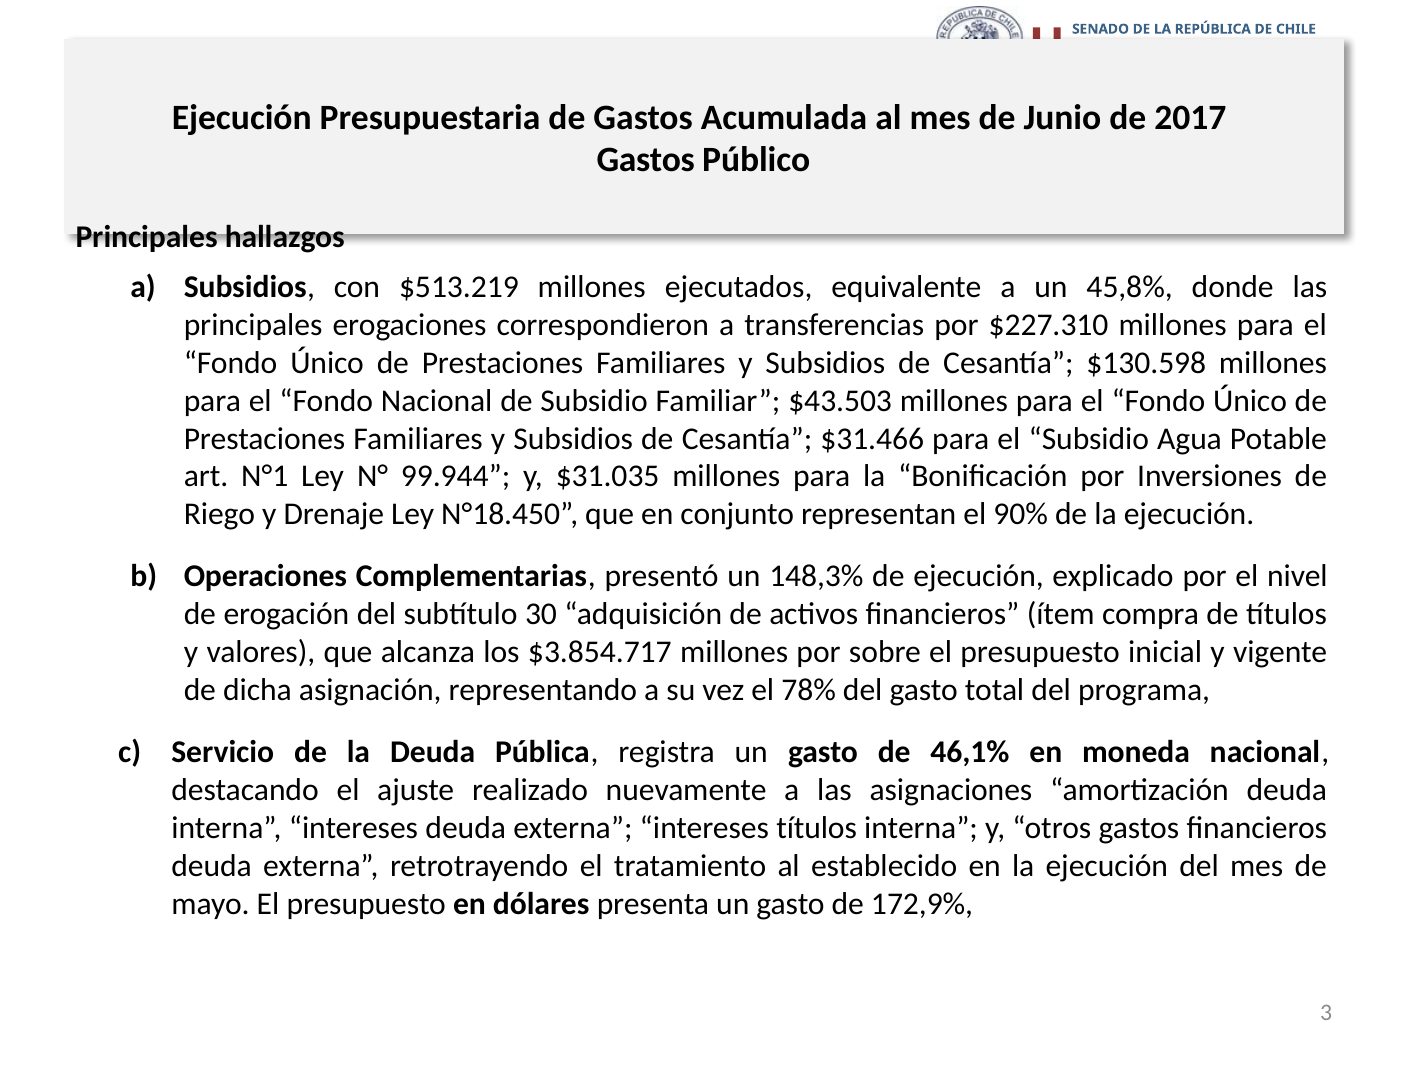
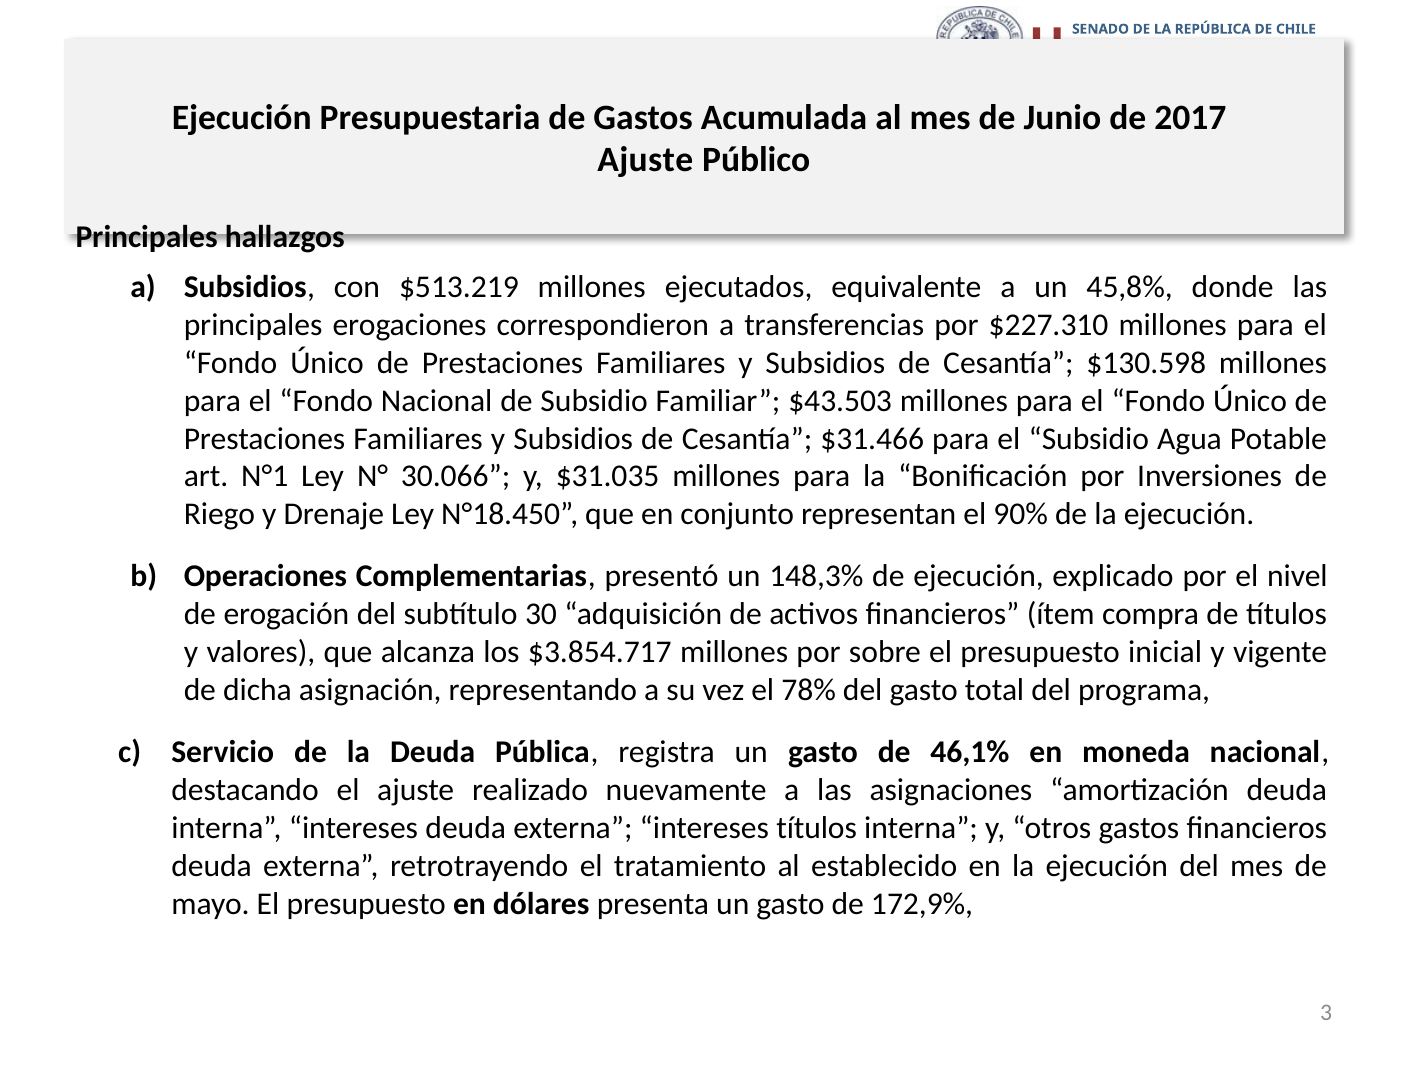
Gastos: Gastos -> Ajuste (645, 160)
99.944: 99.944 -> 30.066 (456, 477)
